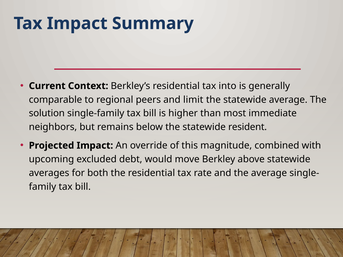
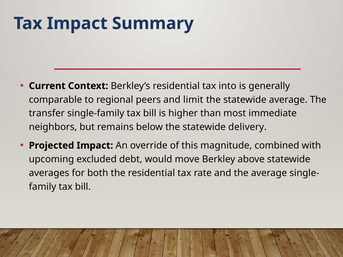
solution: solution -> transfer (47, 113)
resident: resident -> delivery (247, 127)
